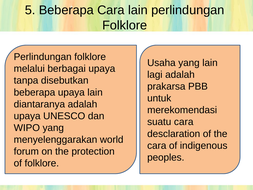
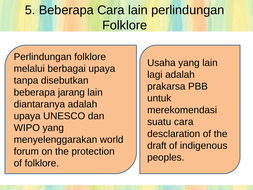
beberapa upaya: upaya -> jarang (71, 92)
cara: cara -> draft (157, 145)
